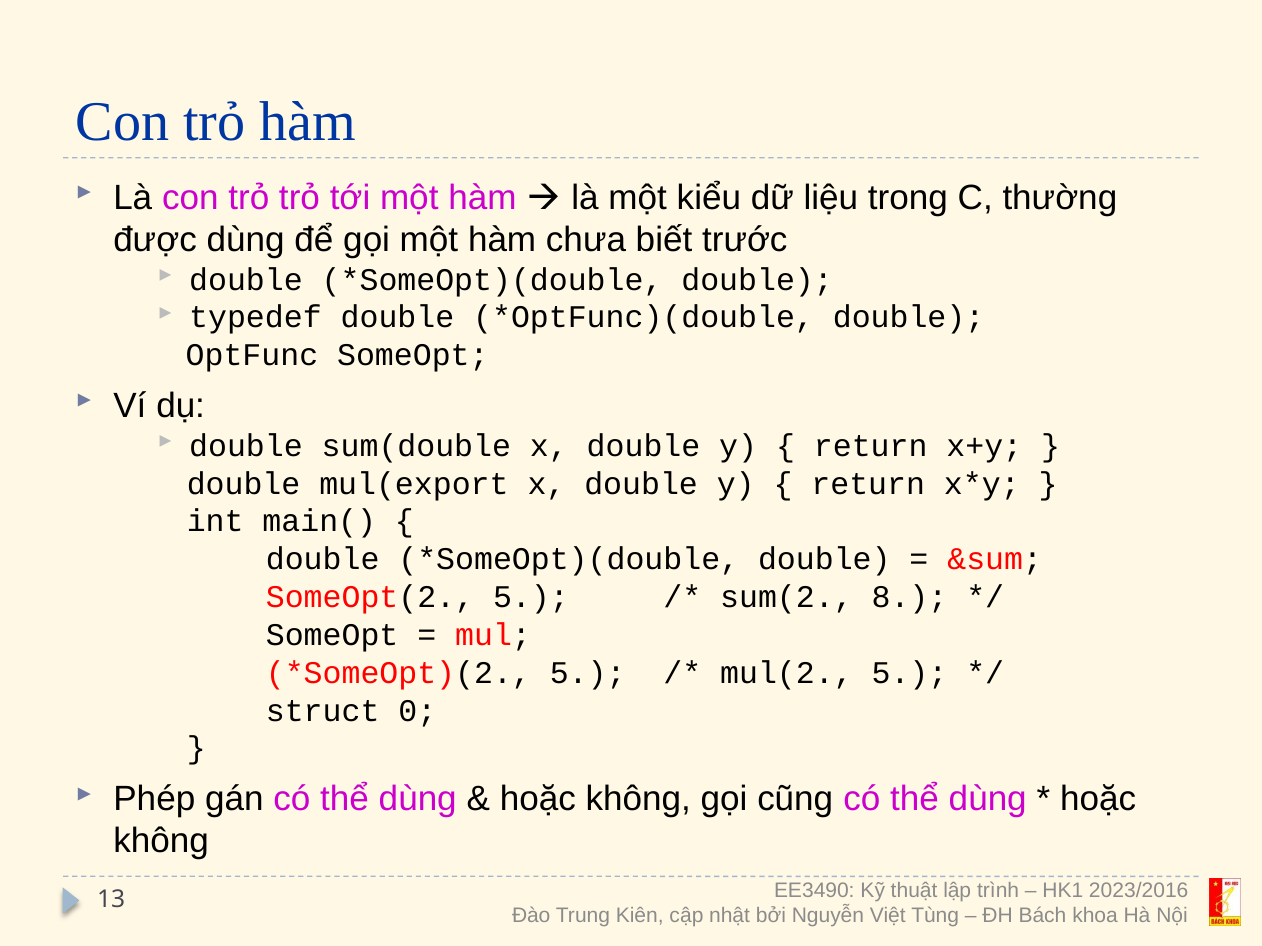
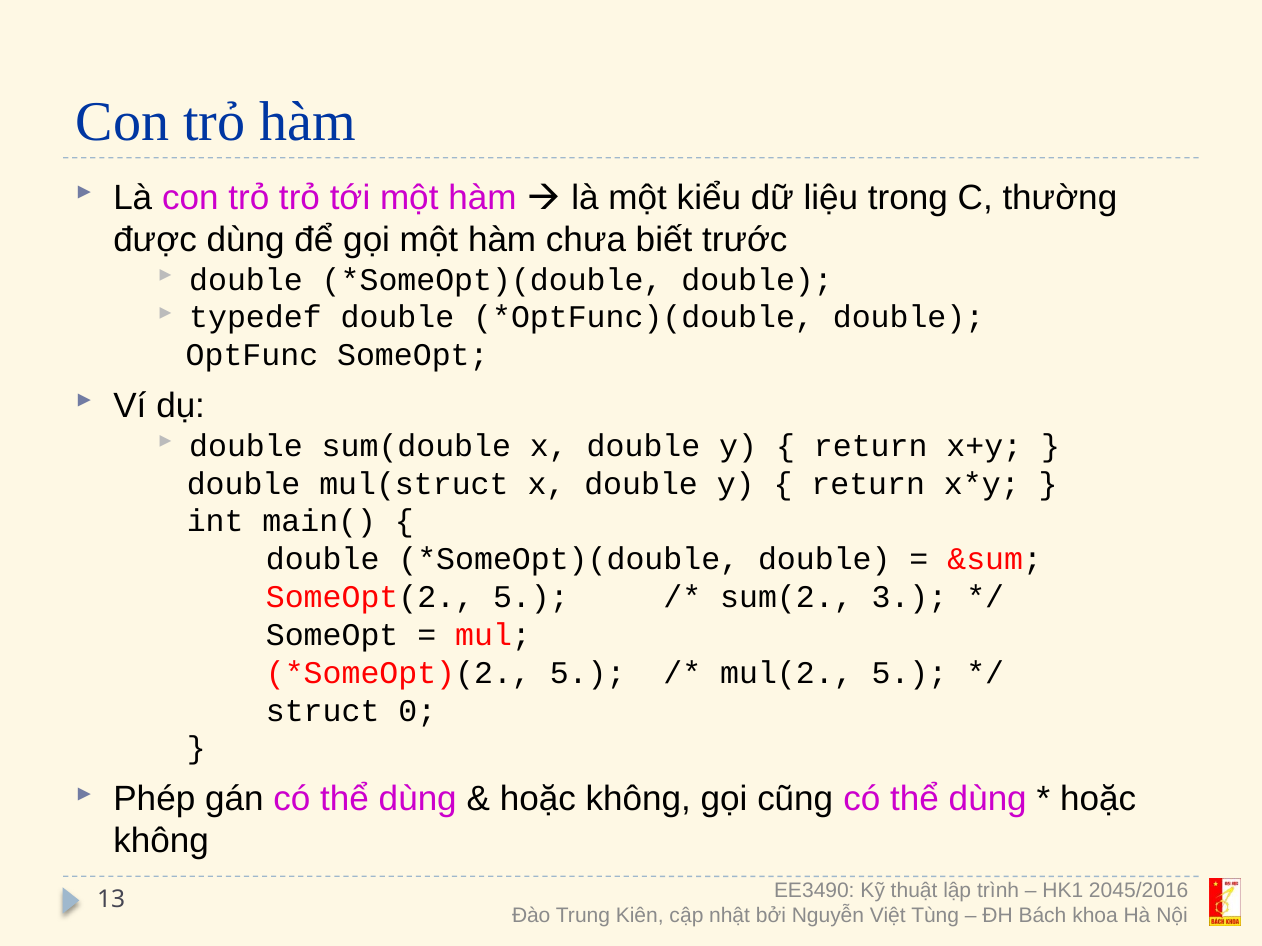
mul(export: mul(export -> mul(struct (414, 484)
8: 8 -> 3 (909, 598)
2023/2016: 2023/2016 -> 2045/2016 (1139, 891)
